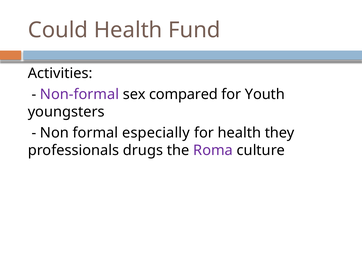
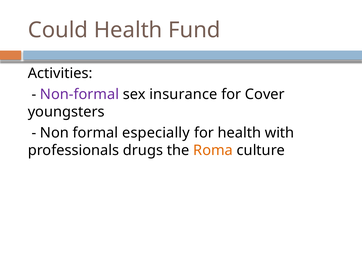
compared: compared -> insurance (183, 95)
Youth: Youth -> Cover (265, 95)
they: they -> with (280, 133)
Roma colour: purple -> orange (213, 151)
